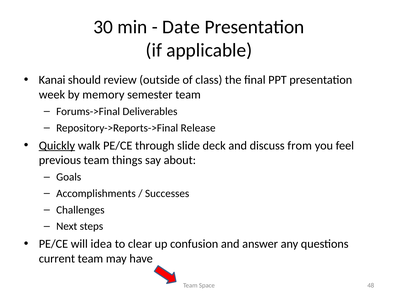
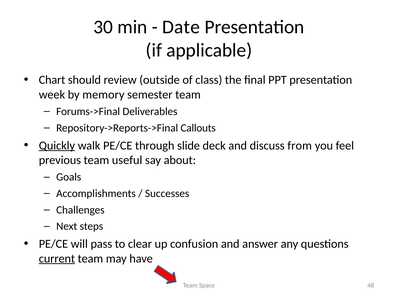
Kanai: Kanai -> Chart (52, 80)
Release: Release -> Callouts (198, 128)
things: things -> useful (127, 160)
idea: idea -> pass (101, 243)
current underline: none -> present (57, 258)
